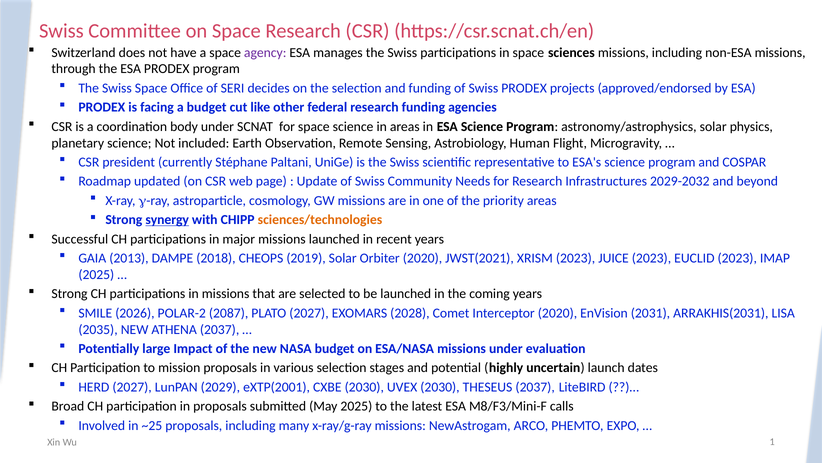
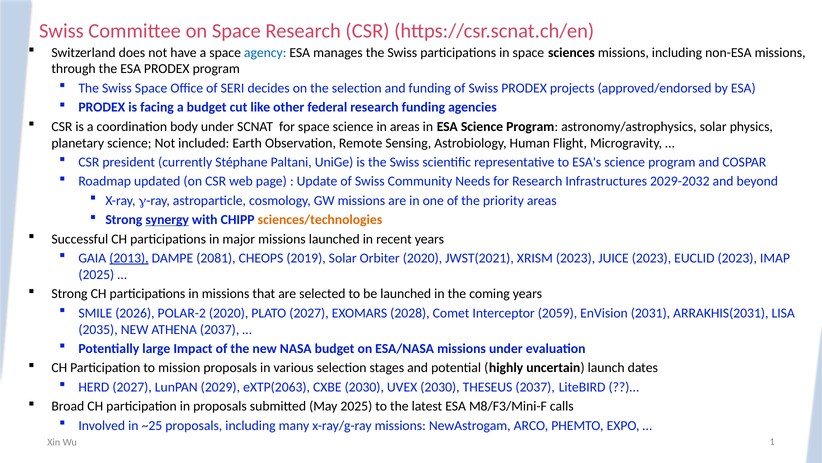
agency colour: purple -> blue (265, 52)
2013 underline: none -> present (129, 258)
2018: 2018 -> 2081 (216, 258)
POLAR-2 2087: 2087 -> 2020 (229, 313)
Interceptor 2020: 2020 -> 2059 (558, 313)
eXTP(2001: eXTP(2001 -> eXTP(2063 (277, 387)
